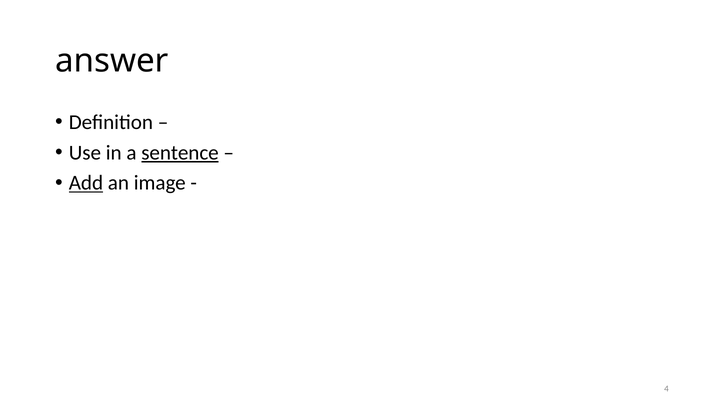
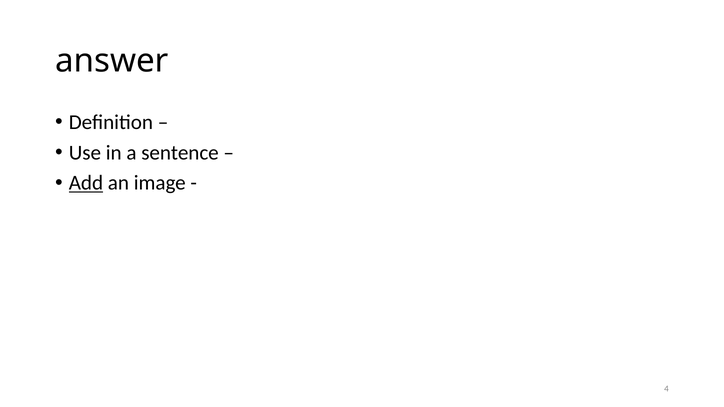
sentence underline: present -> none (180, 153)
